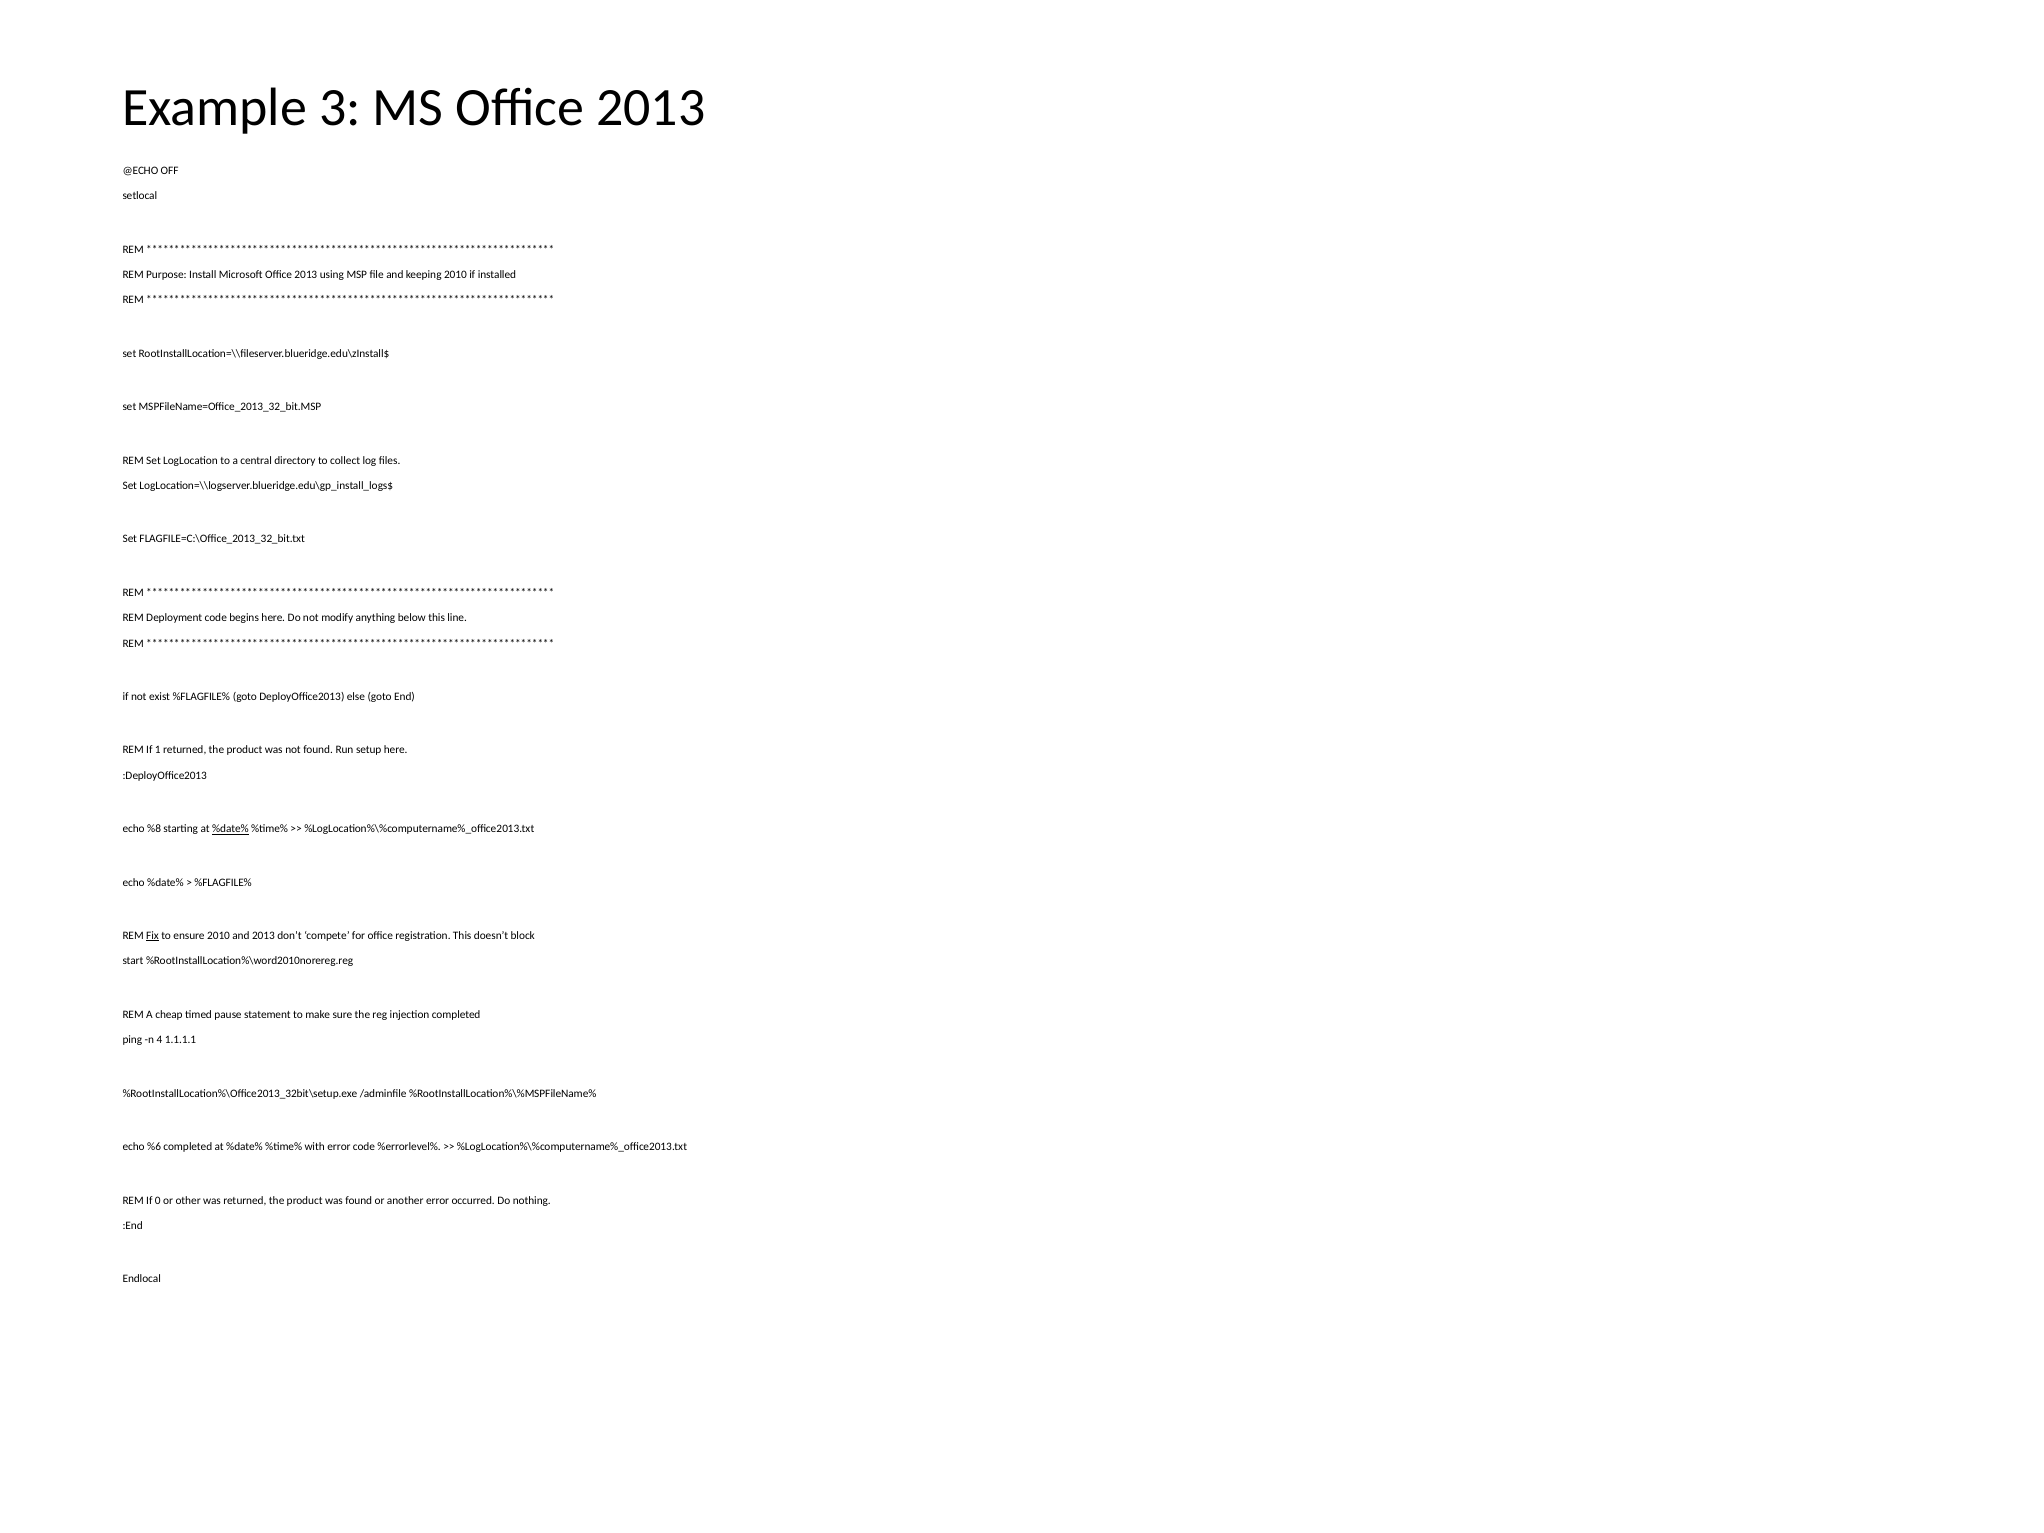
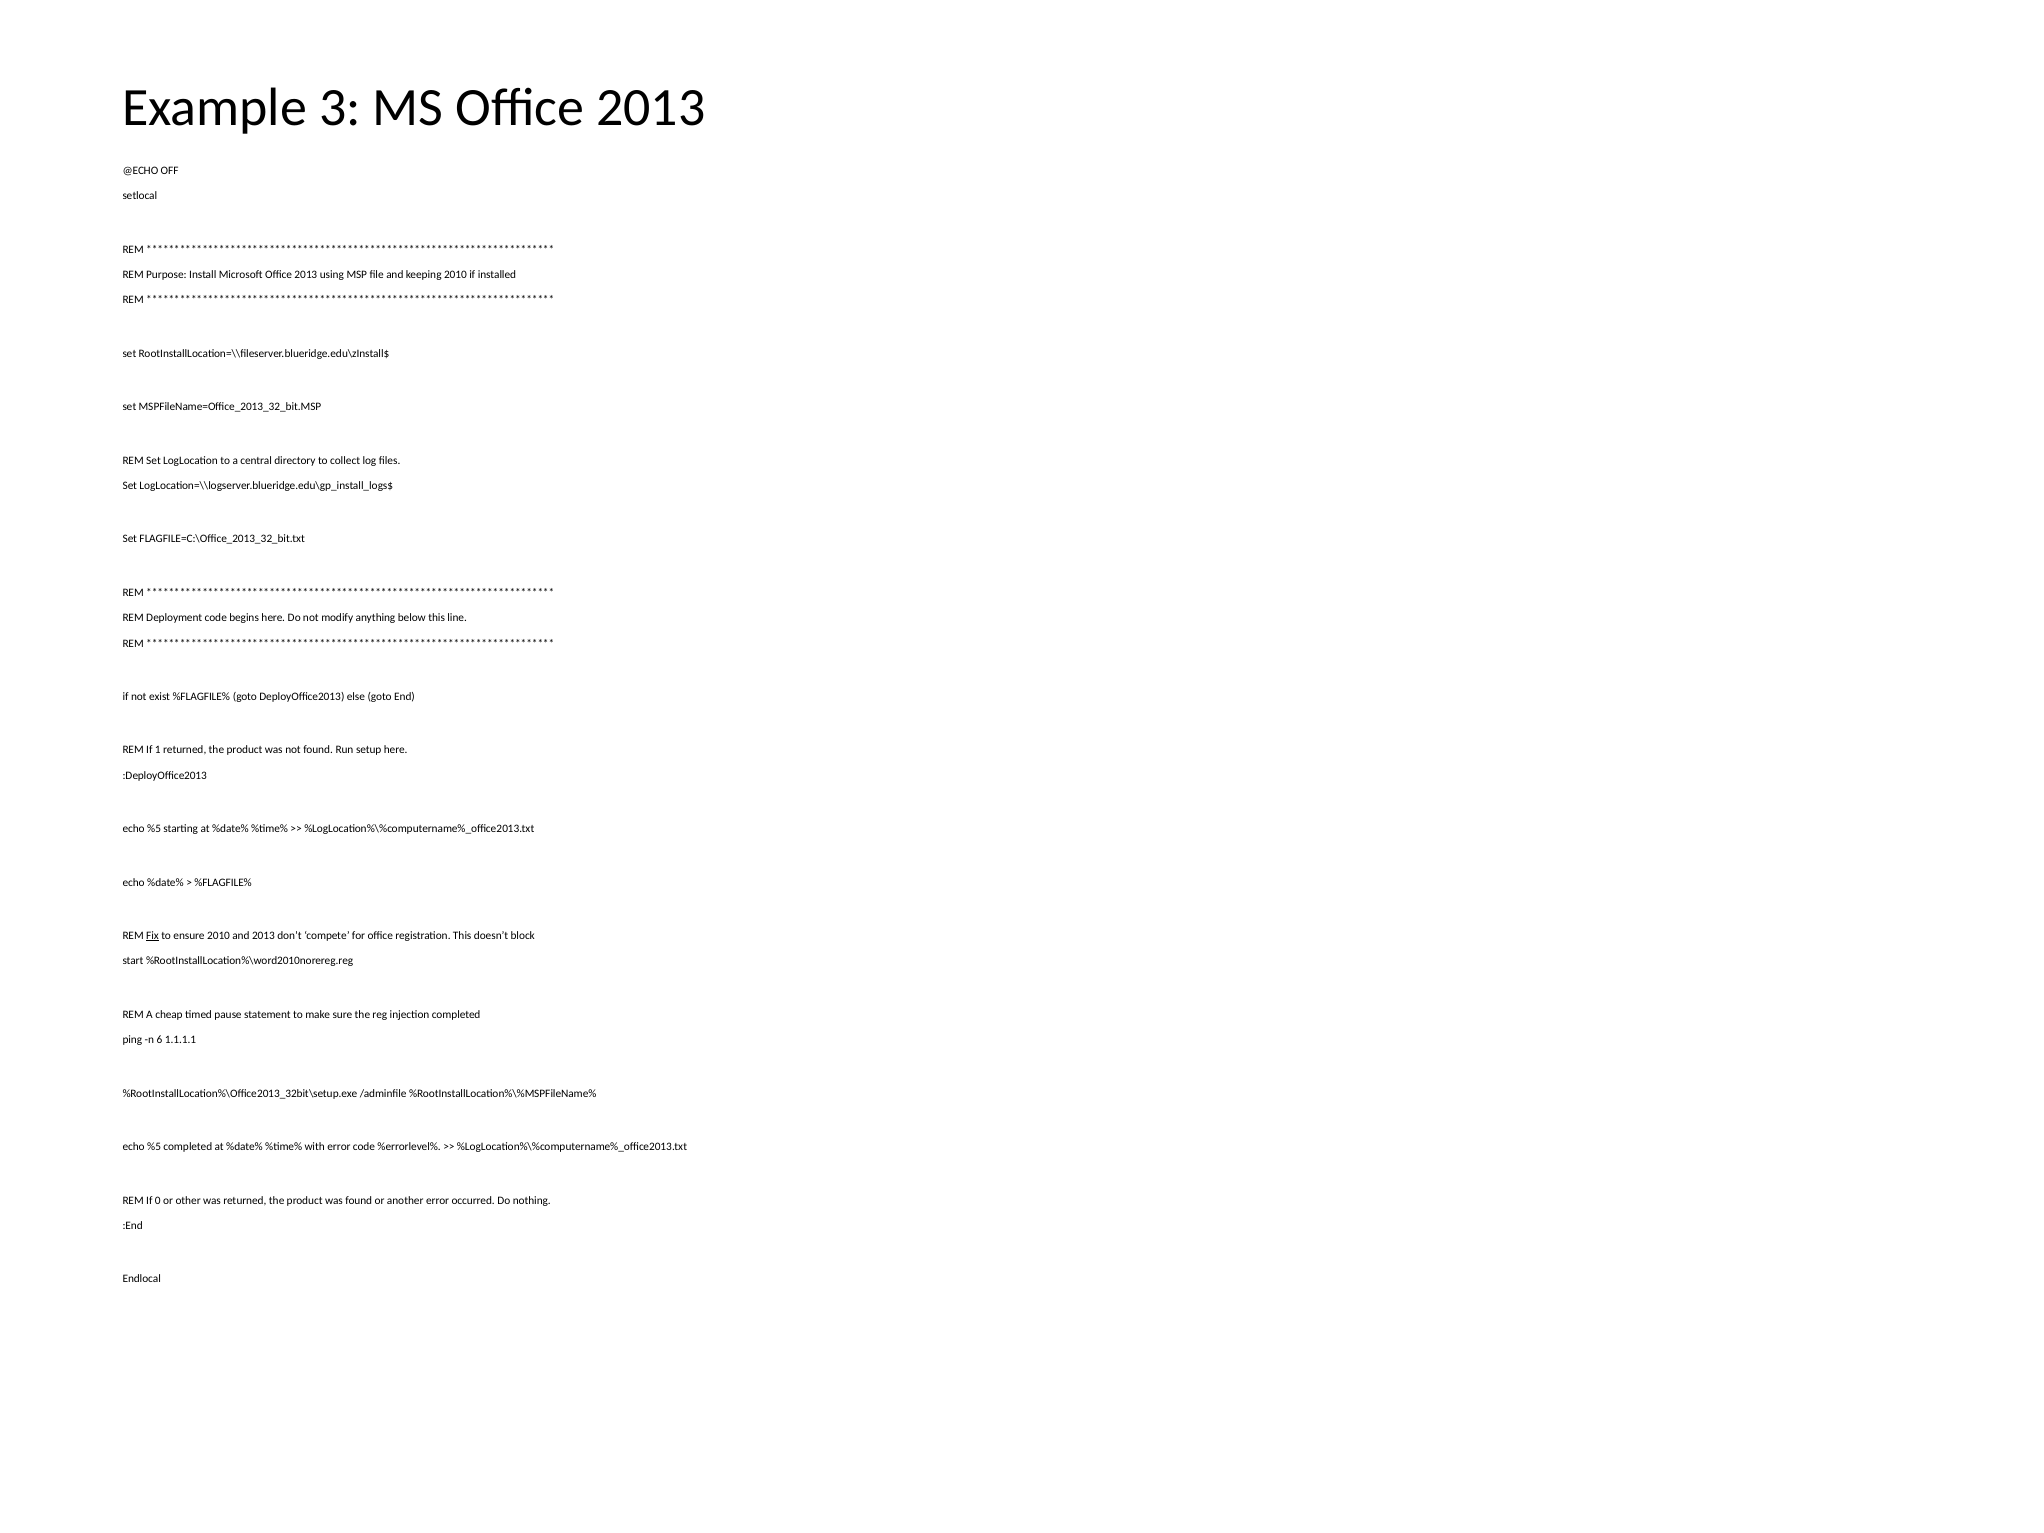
%8: %8 -> %5 (154, 829)
%date% underline: present -> none (230, 829)
4: 4 -> 6 (159, 1040)
%6: %6 -> %5 (154, 1147)
